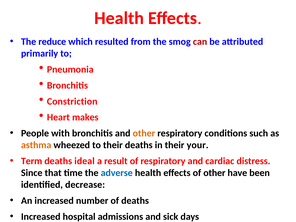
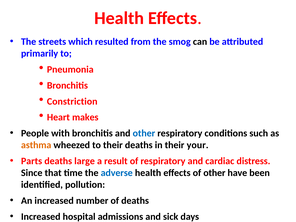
reduce: reduce -> streets (52, 42)
can colour: red -> black (200, 42)
other colour: orange -> blue (144, 133)
Term: Term -> Parts (32, 161)
ideal: ideal -> large (85, 161)
decrease: decrease -> pollution (85, 185)
